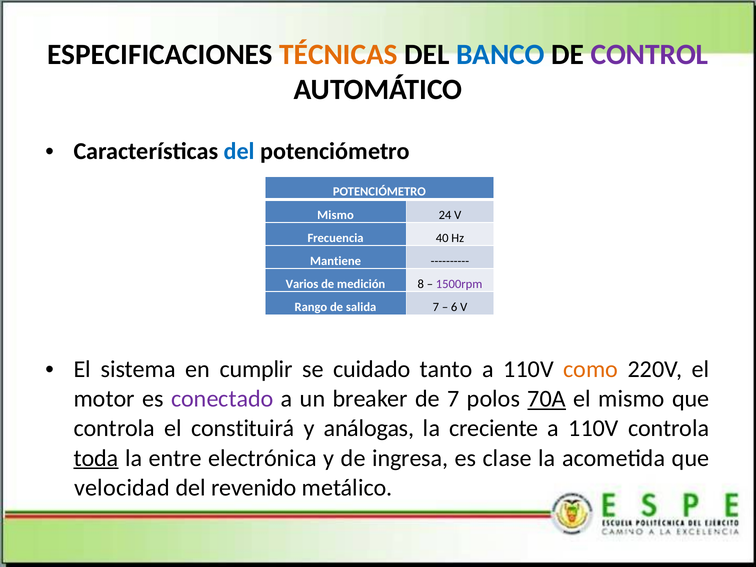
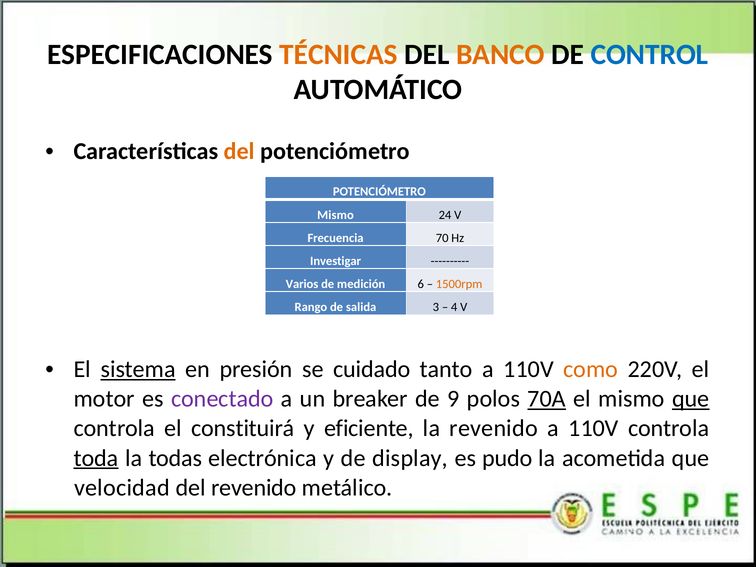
BANCO colour: blue -> orange (500, 54)
CONTROL colour: purple -> blue (649, 54)
del colour: blue -> orange (239, 151)
40: 40 -> 70 (442, 238)
Mantiene: Mantiene -> Investigar (336, 261)
8: 8 -> 6 (421, 284)
1500rpm colour: purple -> orange (459, 284)
salida 7: 7 -> 3 (436, 307)
6: 6 -> 4 (454, 307)
sistema underline: none -> present (138, 369)
cumplir: cumplir -> presión (256, 369)
de 7: 7 -> 9 (453, 399)
que underline: none -> present (691, 399)
análogas: análogas -> eficiente (369, 428)
la creciente: creciente -> revenido (494, 428)
entre: entre -> todas (175, 458)
ingresa: ingresa -> display (410, 458)
clase: clase -> pudo (507, 458)
